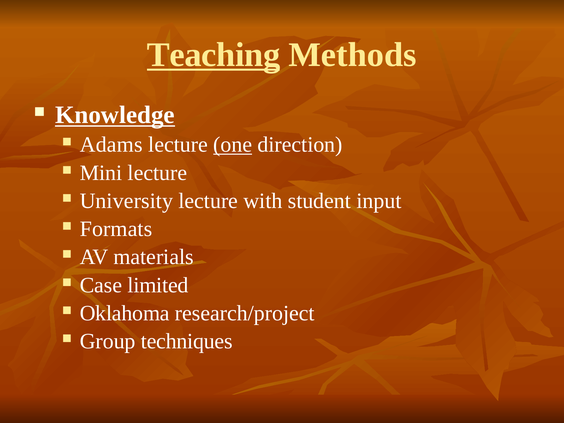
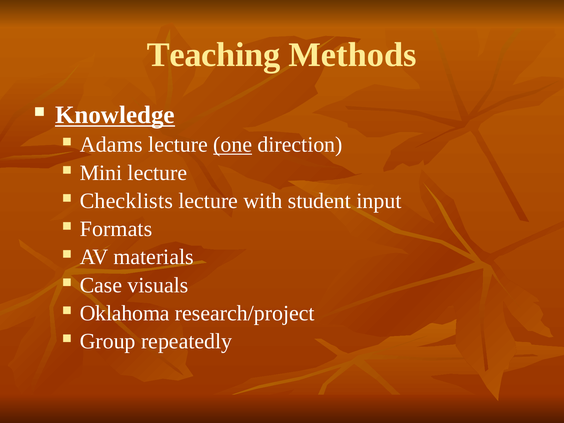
Teaching underline: present -> none (214, 55)
University: University -> Checklists (126, 201)
limited: limited -> visuals (158, 285)
techniques: techniques -> repeatedly (187, 341)
